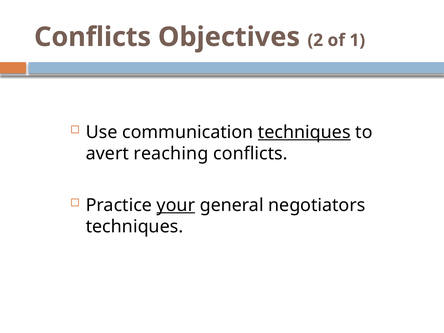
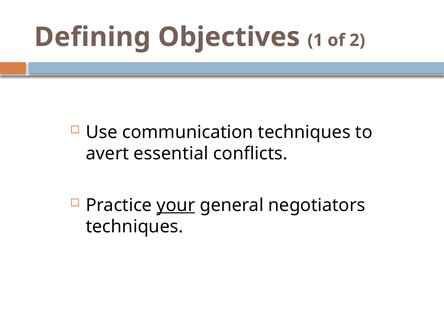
Conflicts: Conflicts -> Defining (92, 37)
2: 2 -> 1 (315, 40)
1: 1 -> 2 (357, 40)
techniques underline: present -> none (304, 132)
reaching: reaching -> essential (171, 154)
